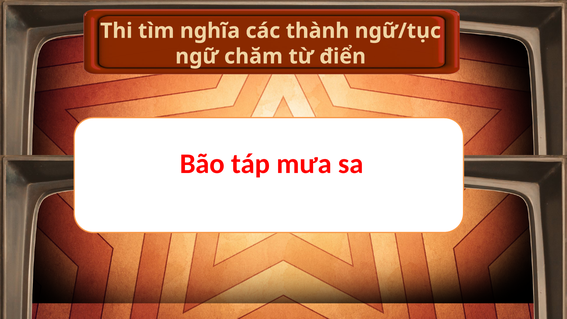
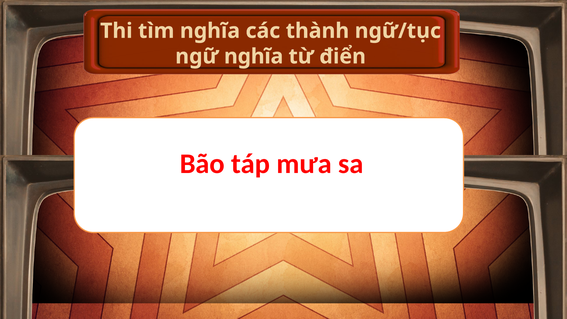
ngữ chăm: chăm -> nghĩa (254, 56)
